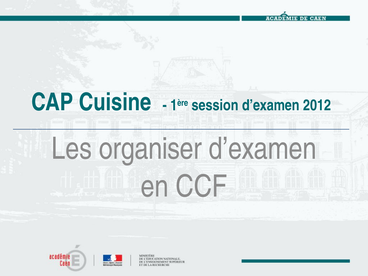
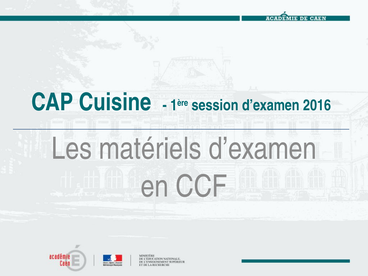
2012: 2012 -> 2016 (317, 105)
organiser: organiser -> matériels (150, 149)
